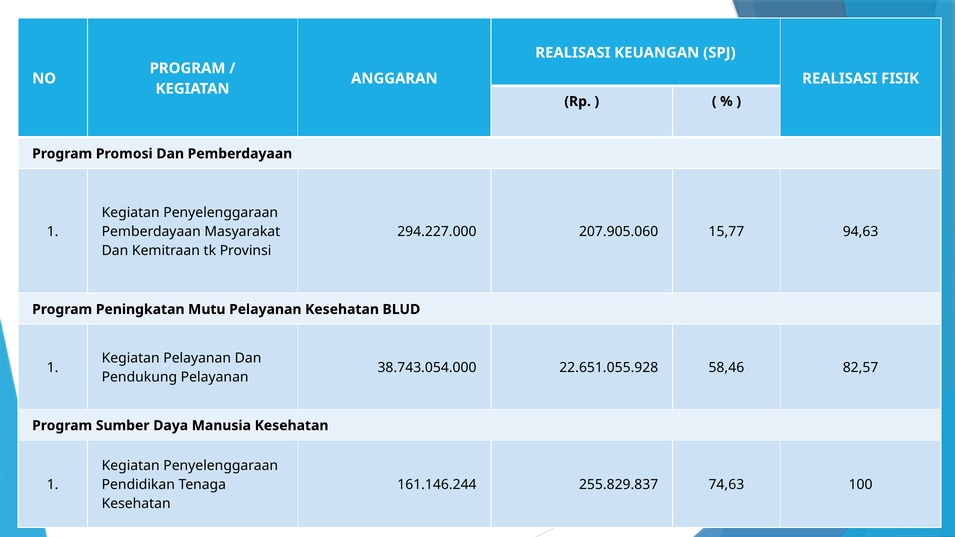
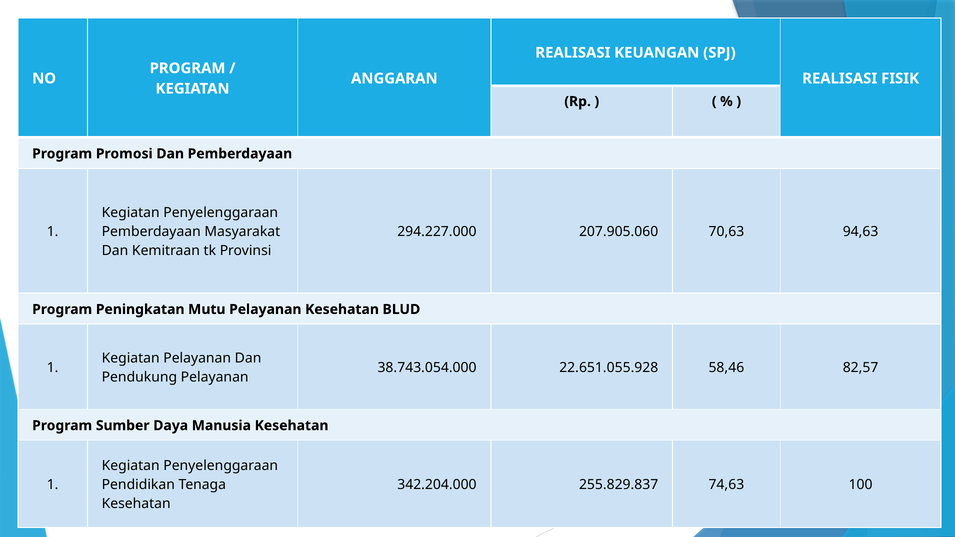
15,77: 15,77 -> 70,63 (726, 232)
161.146.244: 161.146.244 -> 342.204.000 (437, 485)
